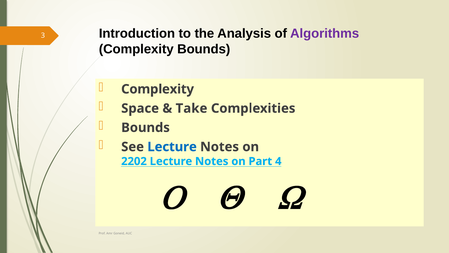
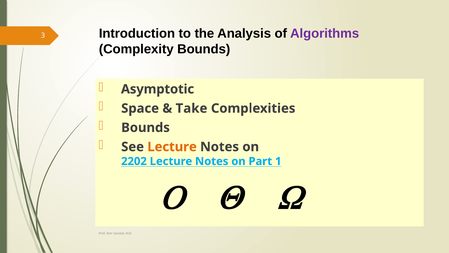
Complexity: Complexity -> Asymptotic (158, 89)
Lecture colour: blue -> orange (172, 147)
4: 4 -> 1 (278, 161)
